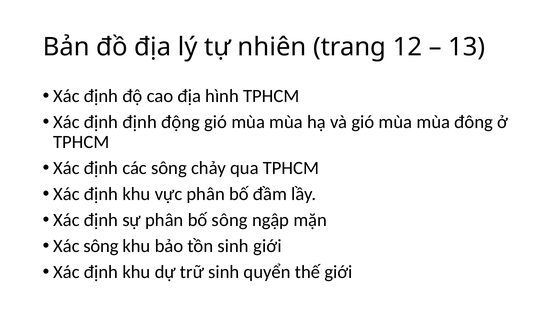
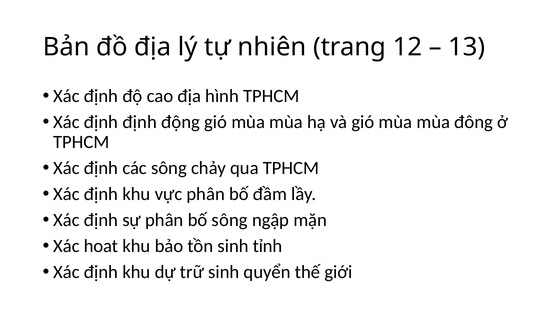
Xác sông: sông -> hoat (101, 246)
sinh giới: giới -> tỉnh (268, 246)
